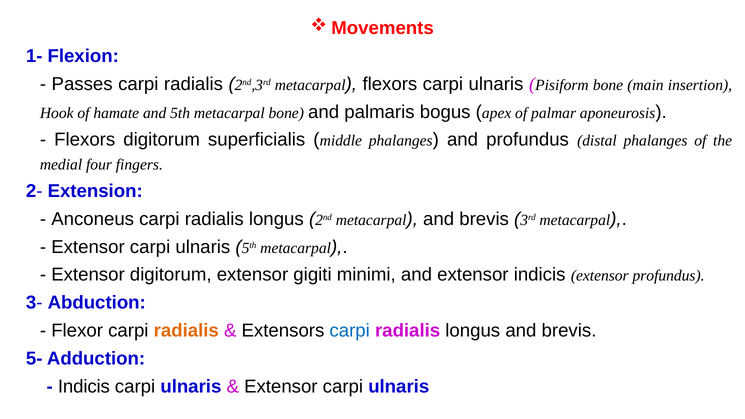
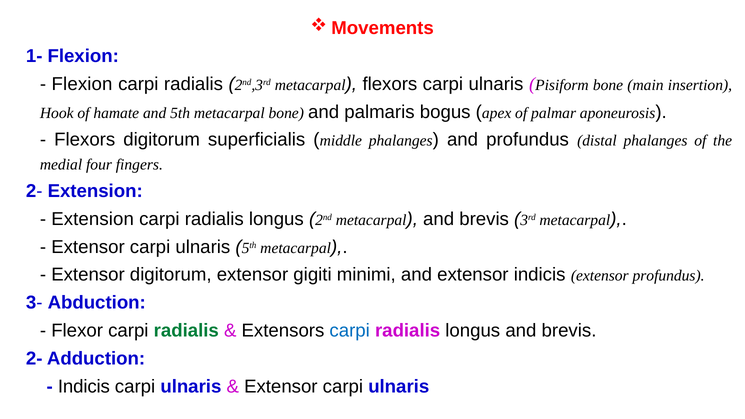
Passes: Passes -> Flexion (82, 84)
Anconeus: Anconeus -> Extension (93, 219)
radialis colour: orange -> green (186, 331)
5-: 5- -> 2- (34, 359)
